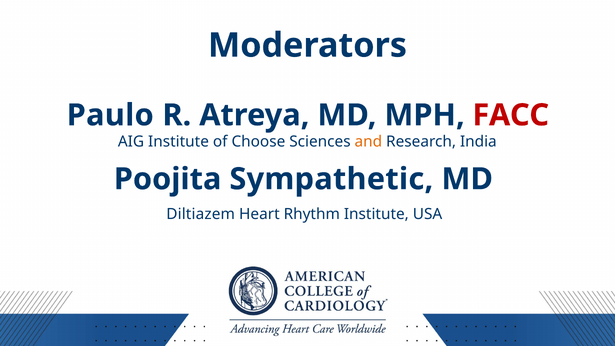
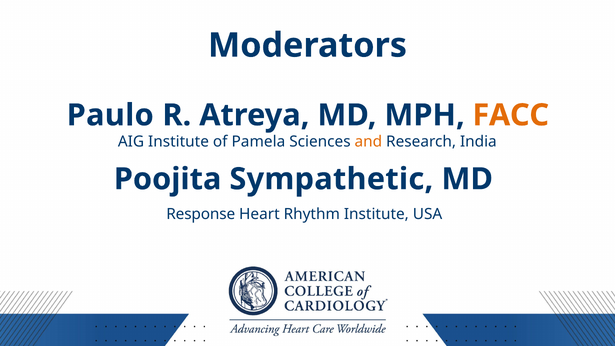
FACC colour: red -> orange (511, 115)
Choose: Choose -> Pamela (258, 142)
Diltiazem: Diltiazem -> Response (201, 214)
